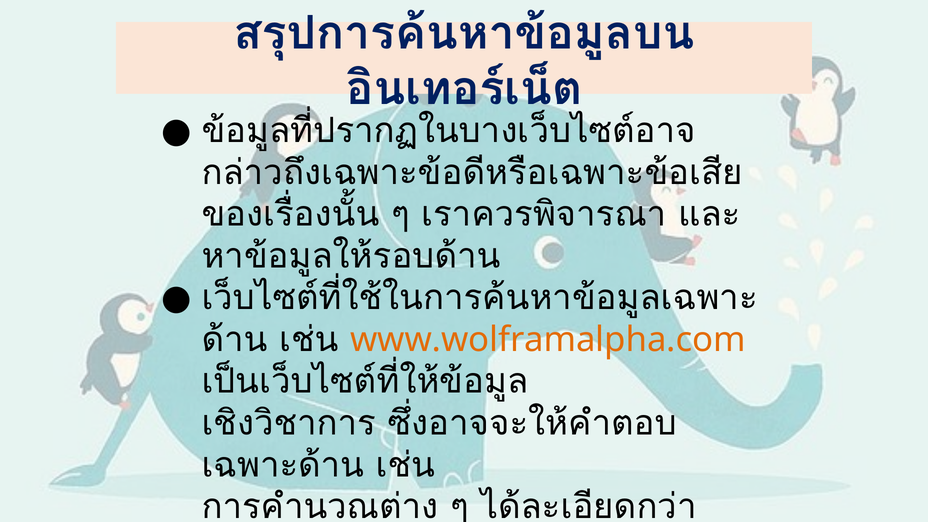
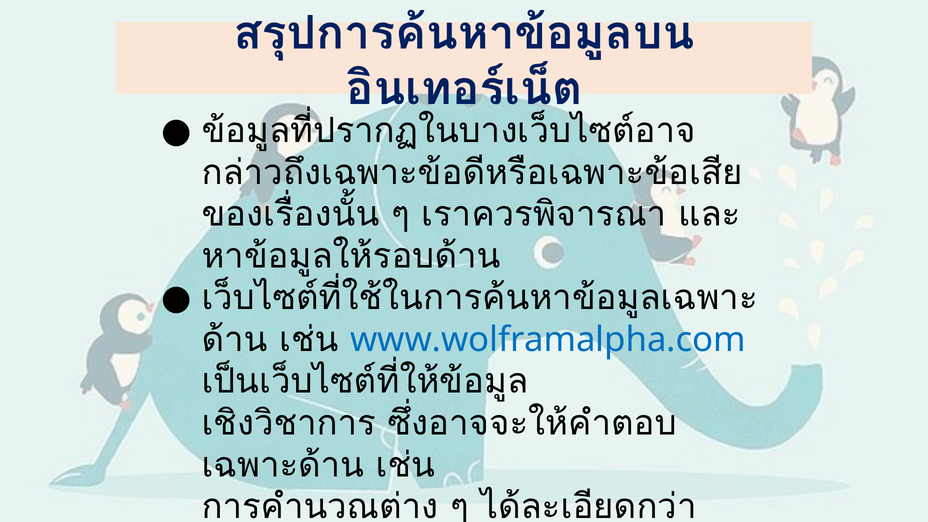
www.wolframalpha.com colour: orange -> blue (548, 340)
